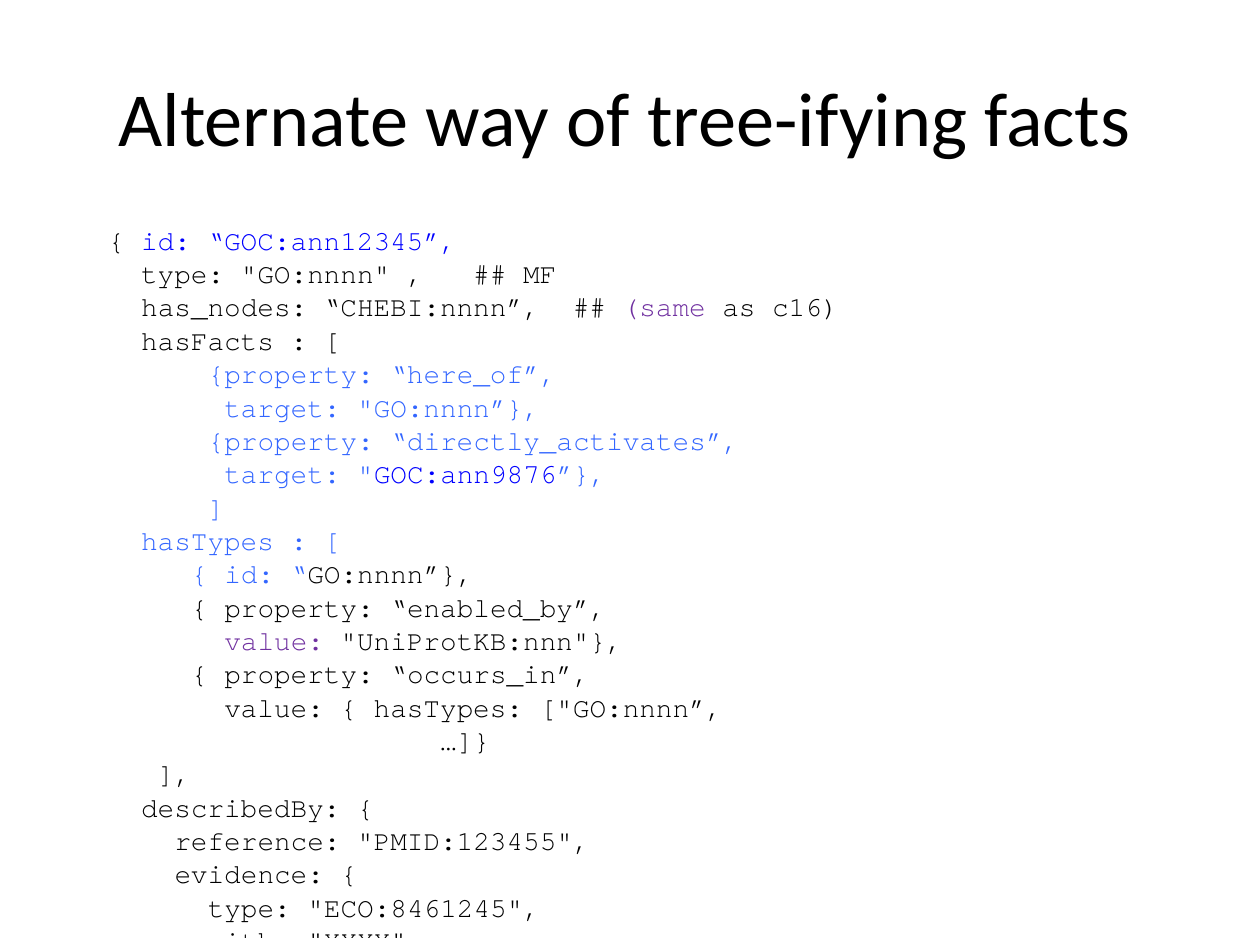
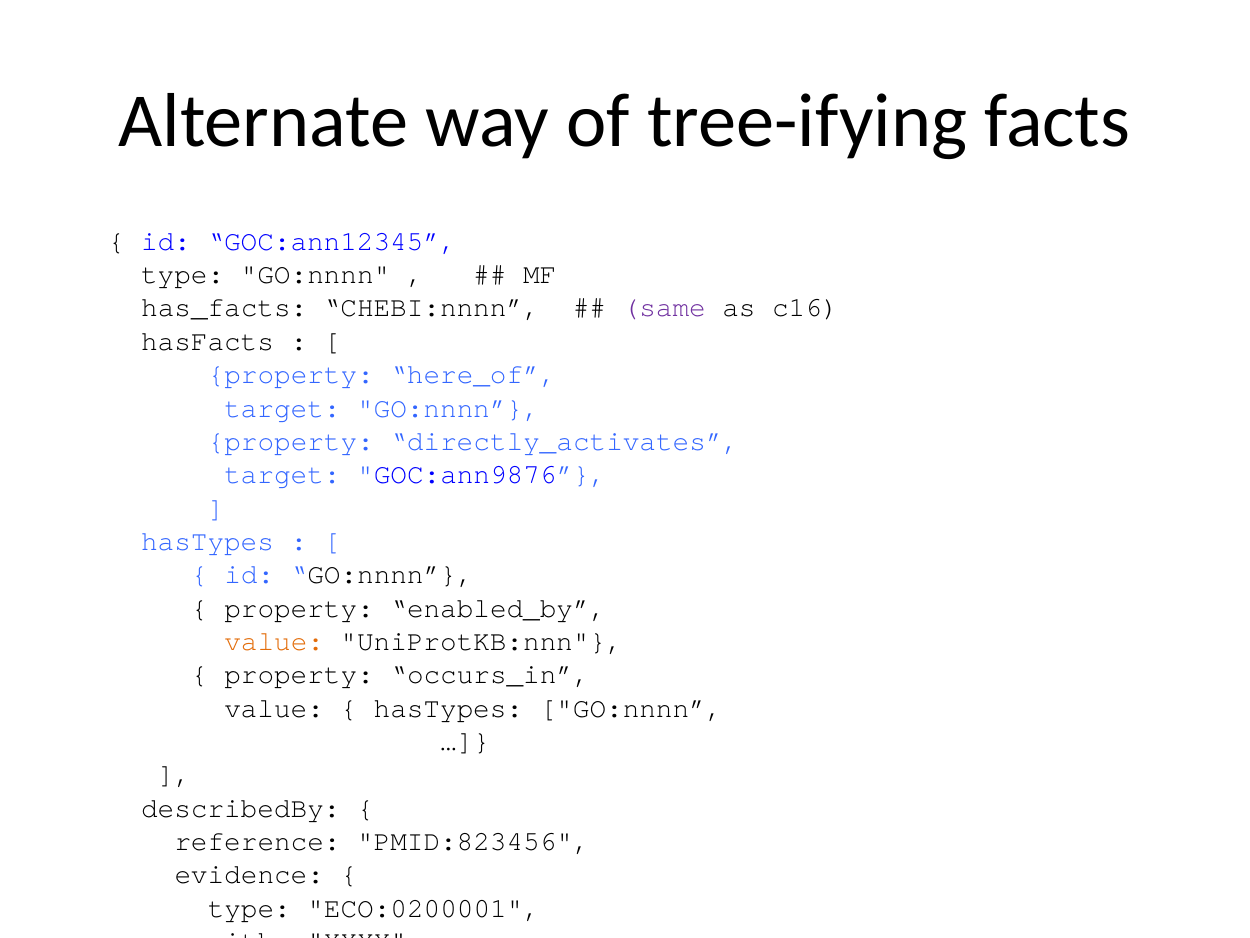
has_nodes: has_nodes -> has_facts (224, 308)
value colour: purple -> orange (274, 641)
PMID:123455: PMID:123455 -> PMID:823456 (473, 841)
ECO:8461245: ECO:8461245 -> ECO:0200001 (424, 907)
